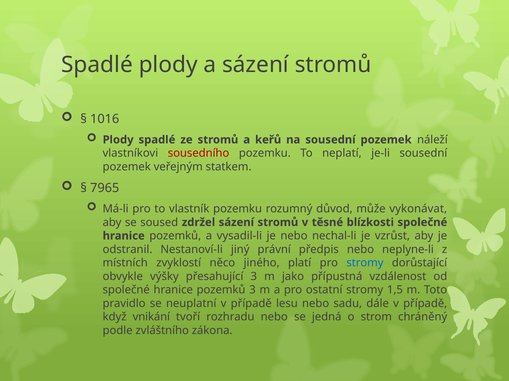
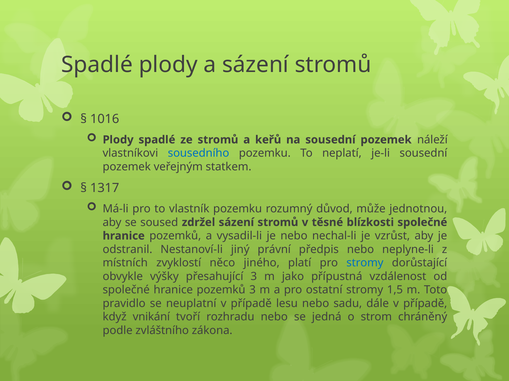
sousedního colour: red -> blue (199, 154)
7965: 7965 -> 1317 (105, 188)
vykonávat: vykonávat -> jednotnou (418, 209)
